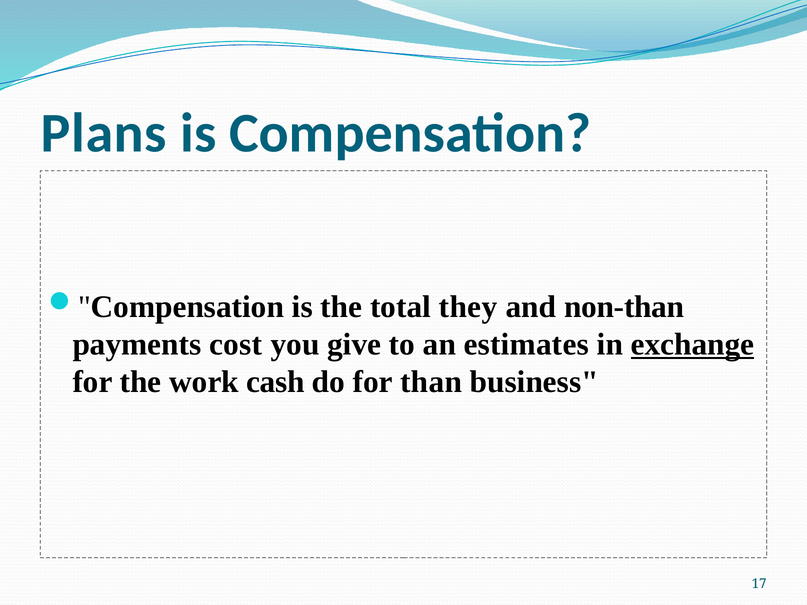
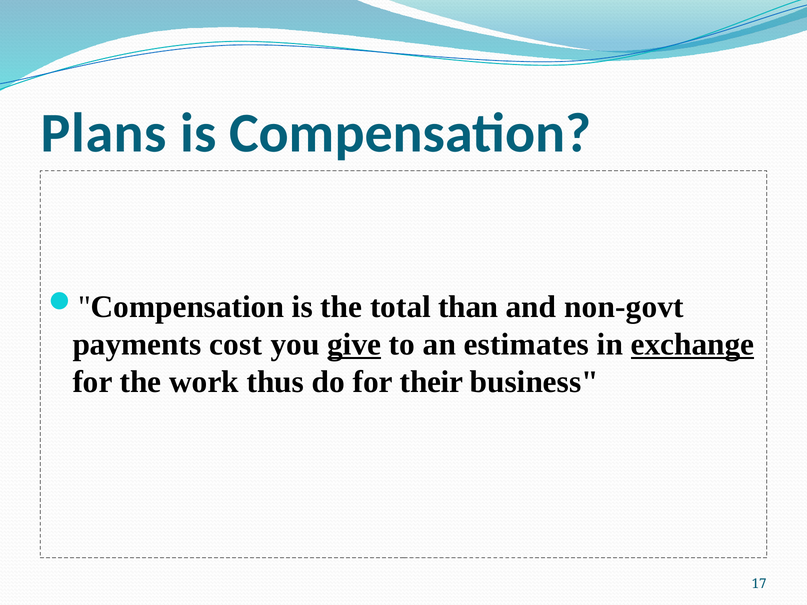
they: they -> than (468, 307)
non-than: non-than -> non-govt (624, 307)
give underline: none -> present (354, 345)
cash: cash -> thus (275, 382)
than: than -> their (431, 382)
